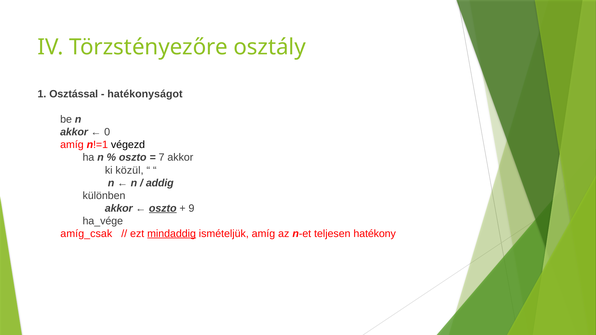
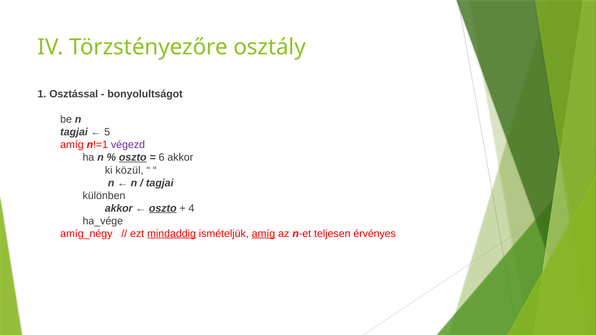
hatékonyságot: hatékonyságot -> bonyolultságot (145, 94)
akkor: akkor -> tagjai (74, 132)
0: 0 -> 5 (107, 132)
végezd colour: black -> purple (128, 145)
oszto underline: none -> present (133, 158)
7: 7 -> 6 (162, 158)
addig: addig -> tagjai (160, 183)
9: 9 -> 4 (191, 208)
amíg_csak: amíg_csak -> amíg_négy (86, 234)
amíg underline: none -> present (263, 234)
hatékony: hatékony -> érvényes (375, 234)
